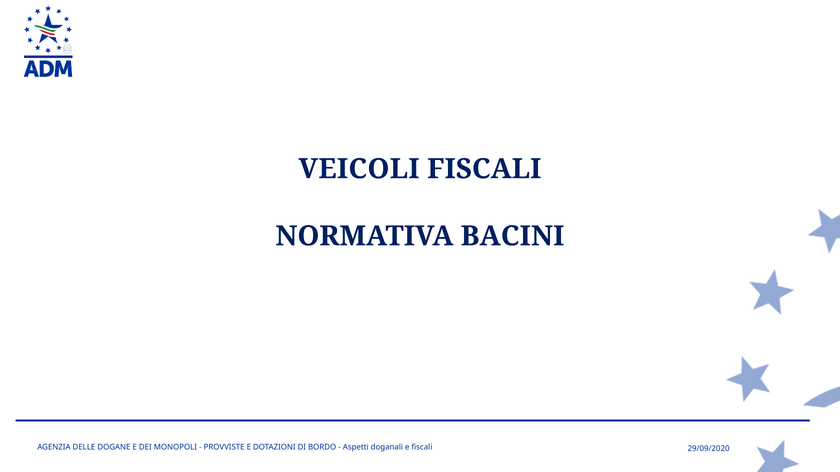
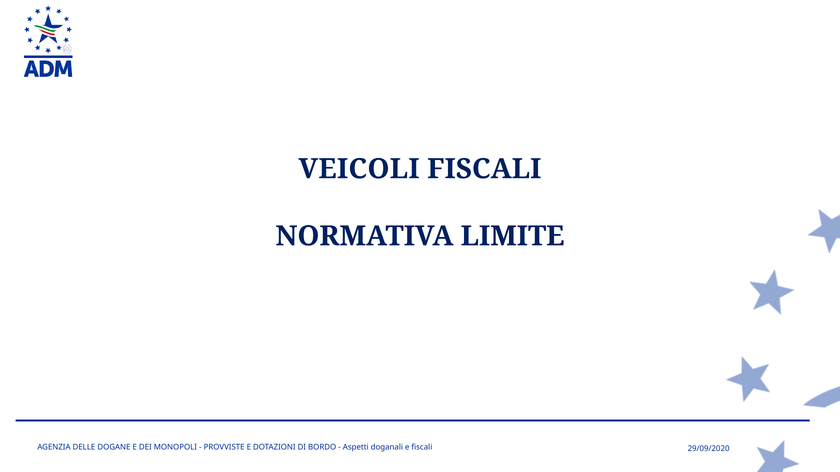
BACINI: BACINI -> LIMITE (513, 236)
